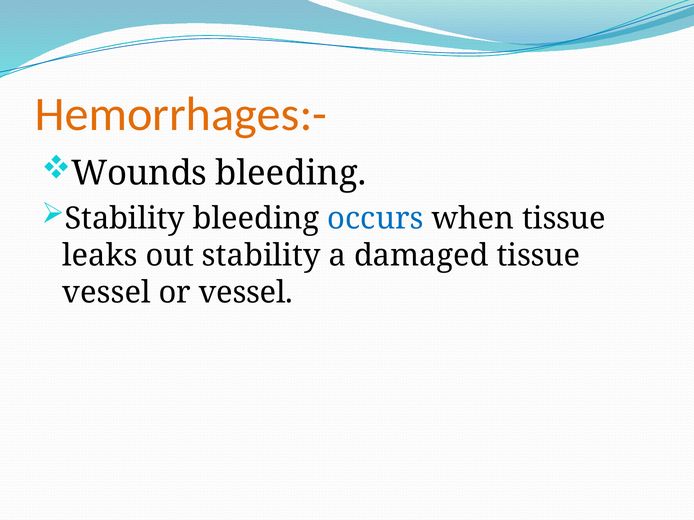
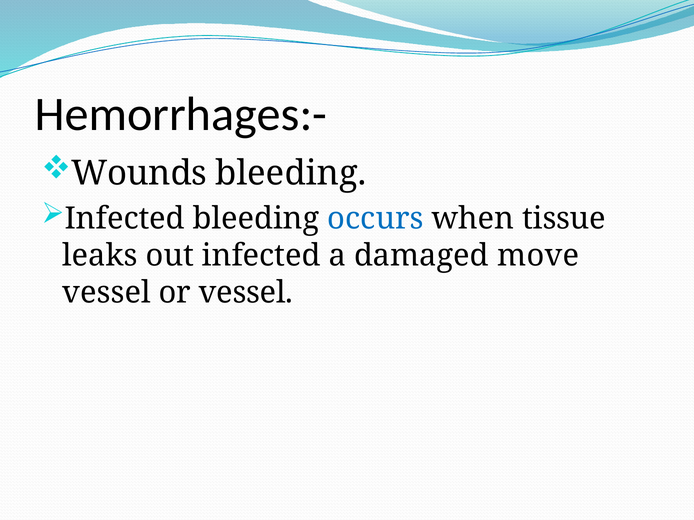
Hemorrhages:- colour: orange -> black (181, 115)
Stability: Stability -> Infected (125, 219)
out stability: stability -> infected (261, 256)
damaged tissue: tissue -> move (538, 256)
